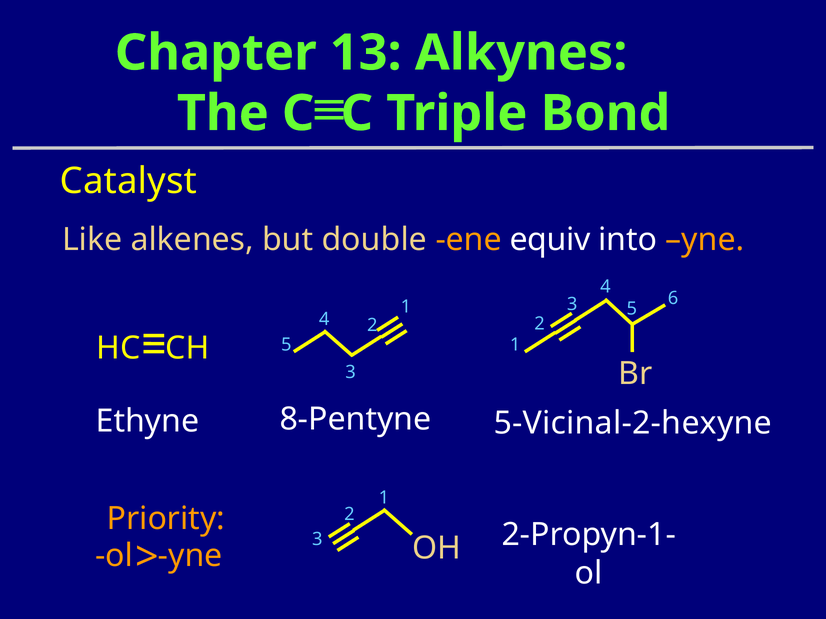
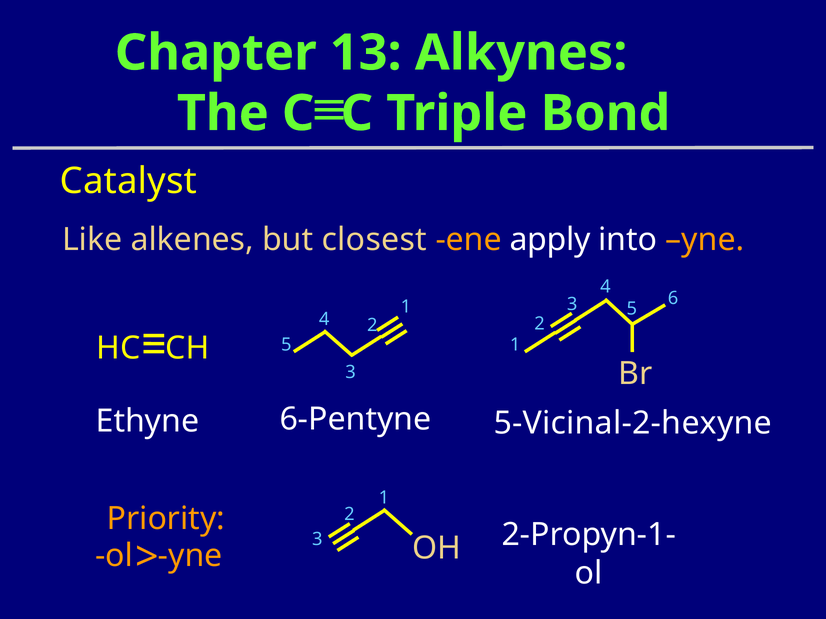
double: double -> closest (374, 240)
equiv: equiv -> apply (550, 240)
8-Pentyne: 8-Pentyne -> 6-Pentyne (356, 420)
